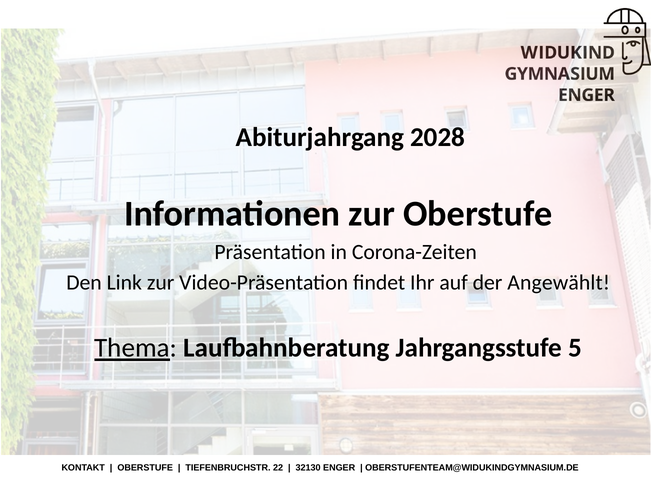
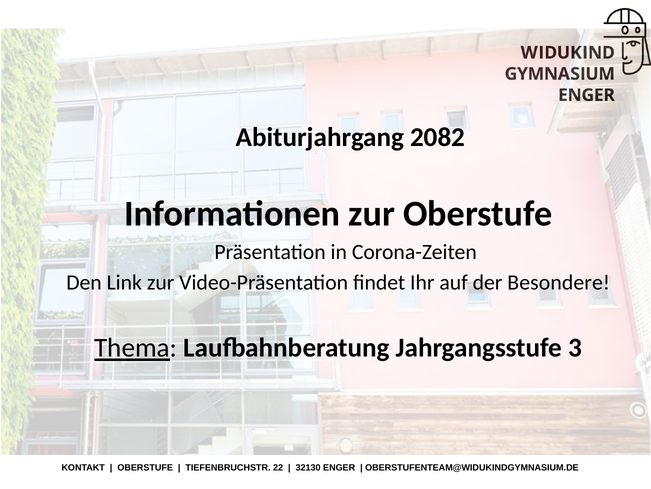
2028: 2028 -> 2082 (438, 137)
Angewählt: Angewählt -> Besondere (559, 282)
5: 5 -> 3 (575, 347)
